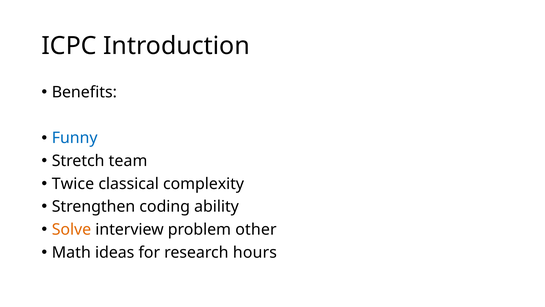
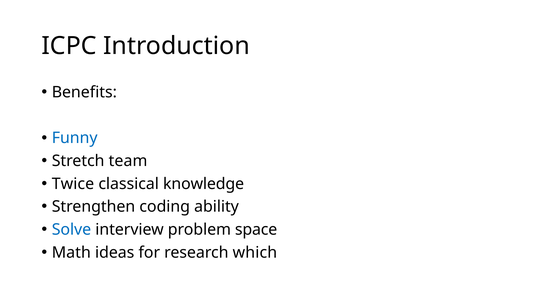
complexity: complexity -> knowledge (204, 184)
Solve colour: orange -> blue (71, 229)
other: other -> space (256, 229)
hours: hours -> which (255, 252)
